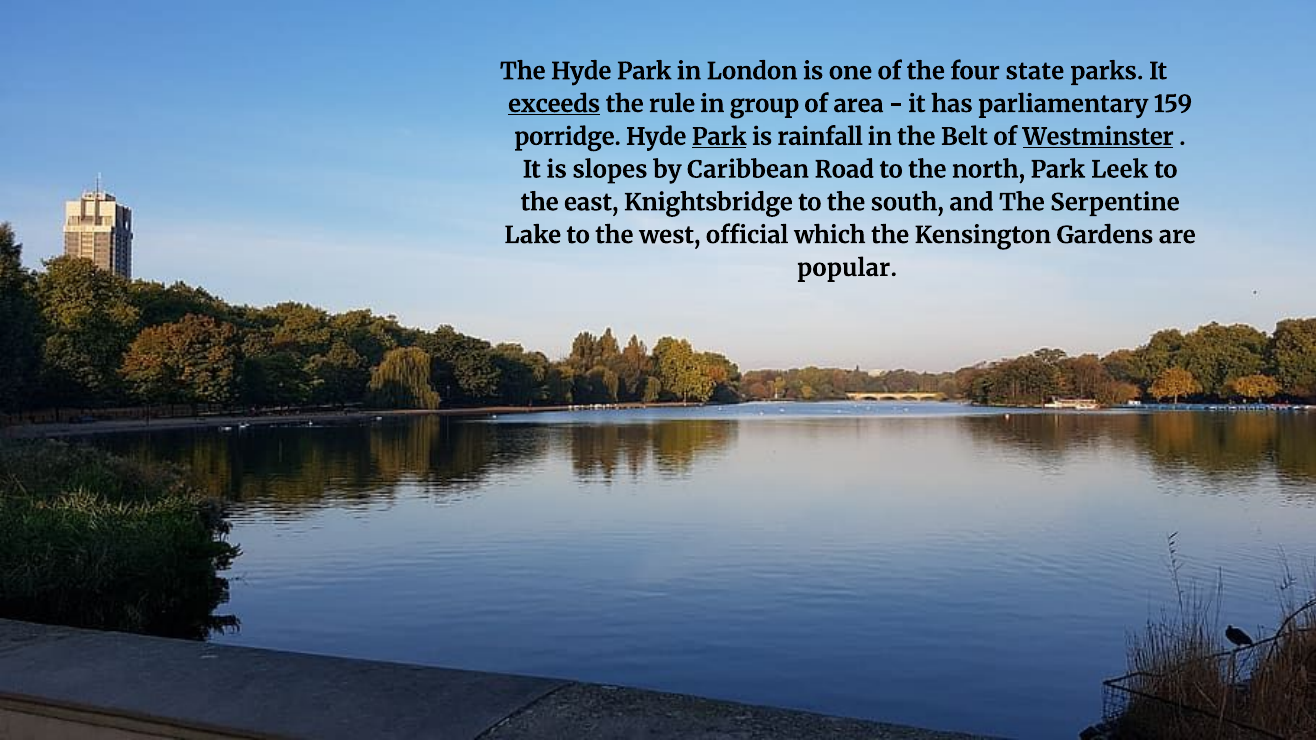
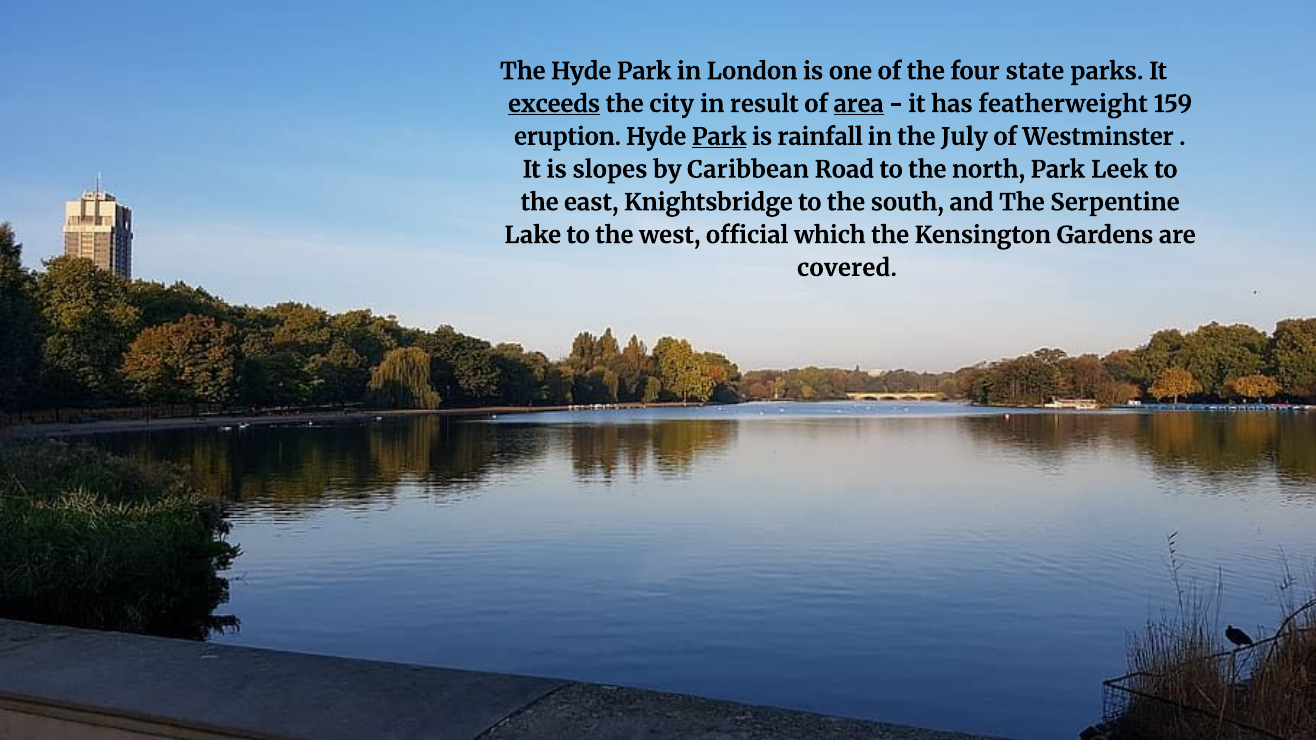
rule: rule -> city (672, 104)
group: group -> result (764, 104)
area underline: none -> present (859, 104)
parliamentary: parliamentary -> featherweight (1063, 104)
porridge: porridge -> eruption (568, 137)
Belt: Belt -> July (964, 137)
Westminster underline: present -> none (1098, 137)
popular: popular -> covered (847, 268)
